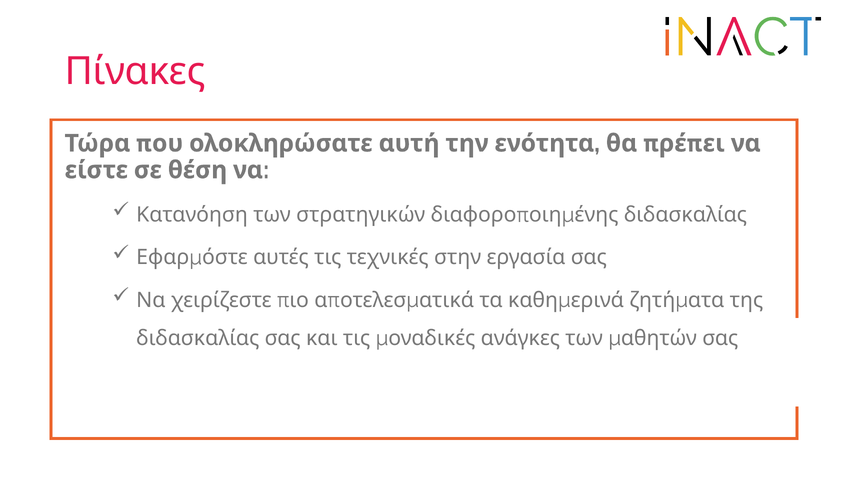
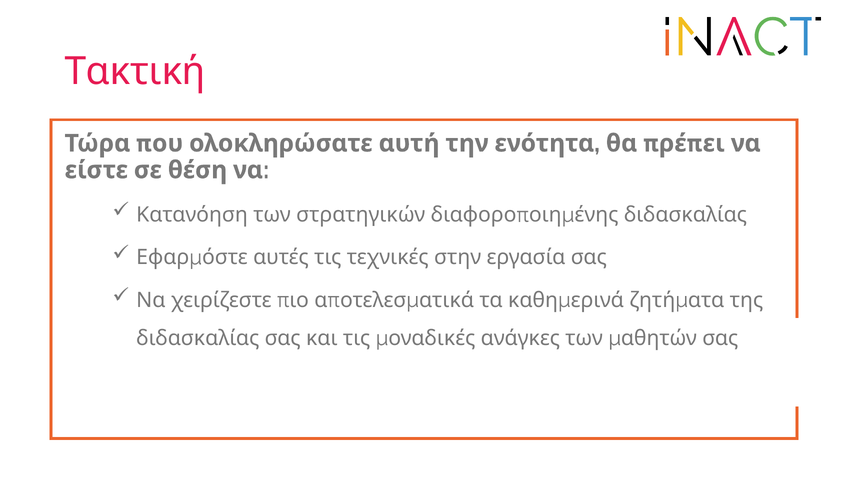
Πίνακες: Πίνακες -> Τακτική (135, 71)
